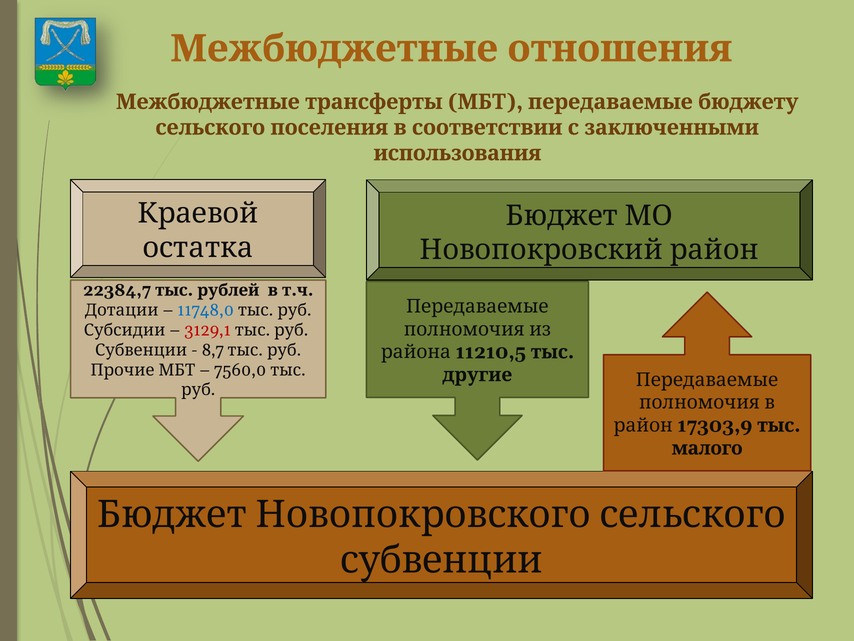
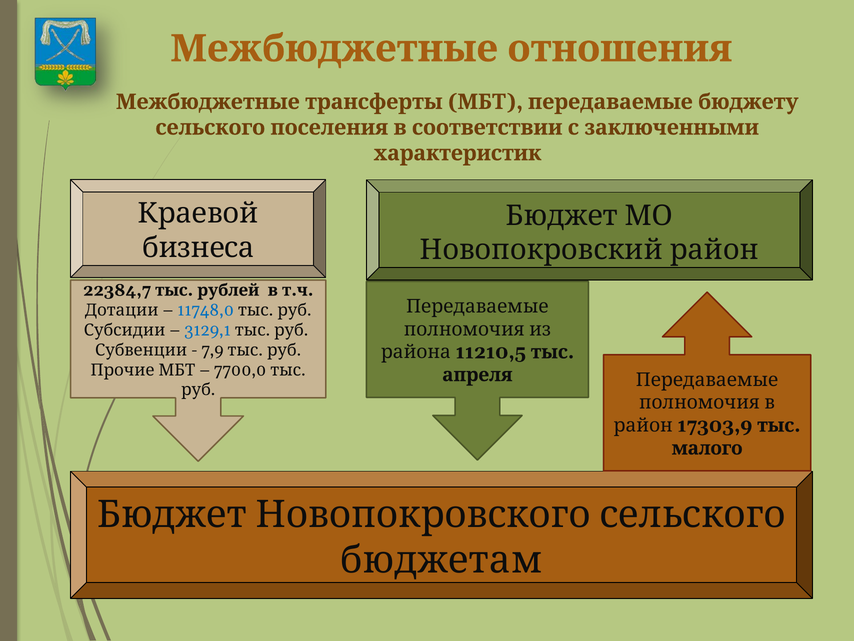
использования: использования -> характеристик (457, 153)
остатка: остатка -> бизнеса (198, 248)
3129,1 colour: red -> blue (208, 330)
8,7: 8,7 -> 7,9 (213, 350)
7560,0: 7560,0 -> 7700,0 (240, 370)
другие: другие -> апреля (477, 375)
субвенции: субвенции -> бюджетам (441, 560)
